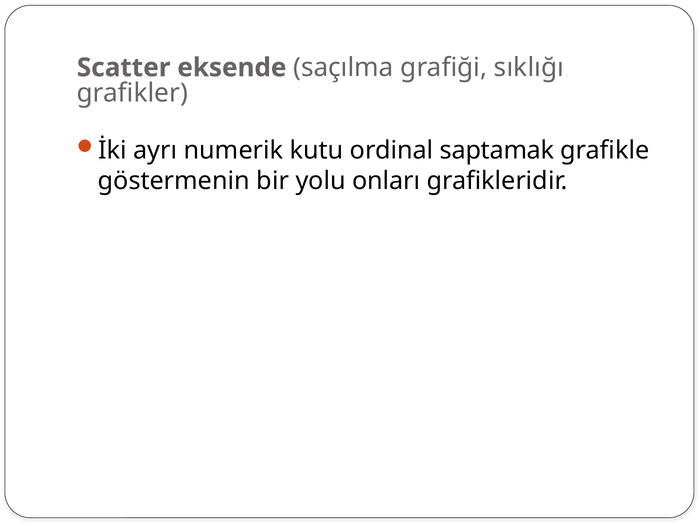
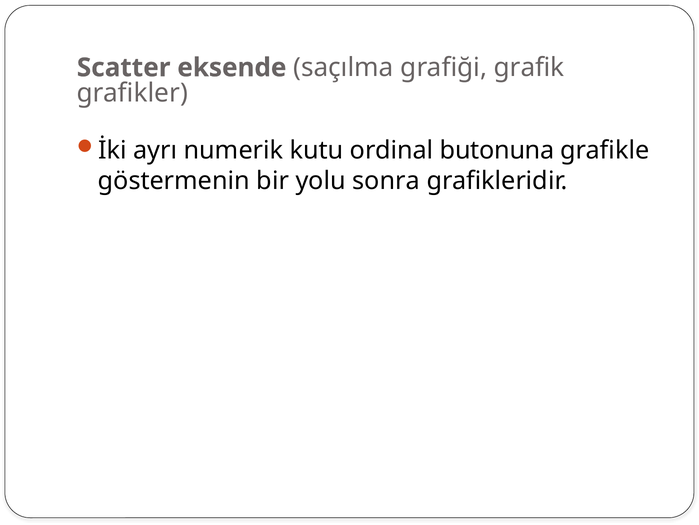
sıklığı: sıklığı -> grafik (529, 68)
saptamak: saptamak -> butonuna (497, 150)
onları: onları -> sonra (386, 181)
